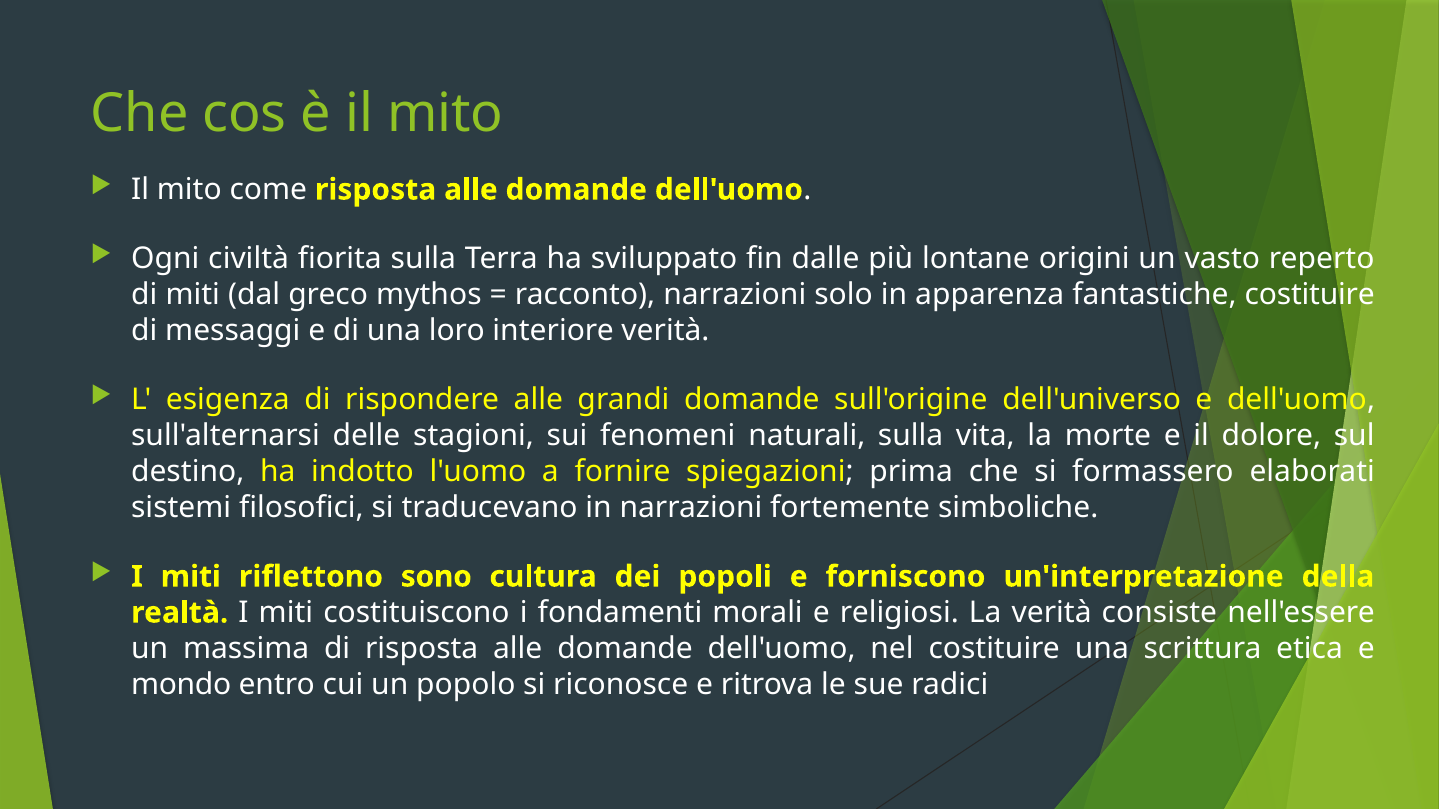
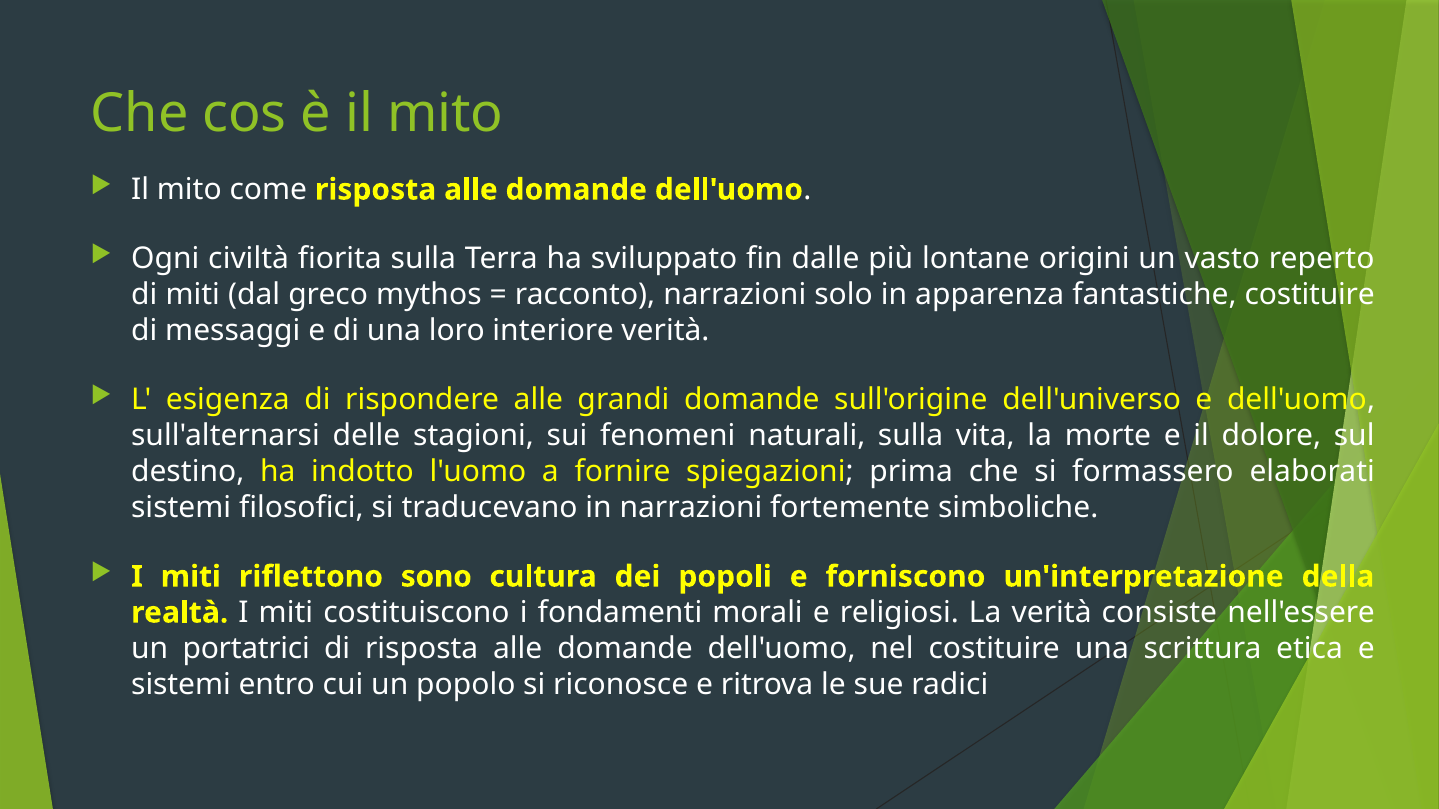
massima: massima -> portatrici (246, 649)
mondo: mondo -> sistemi (181, 685)
